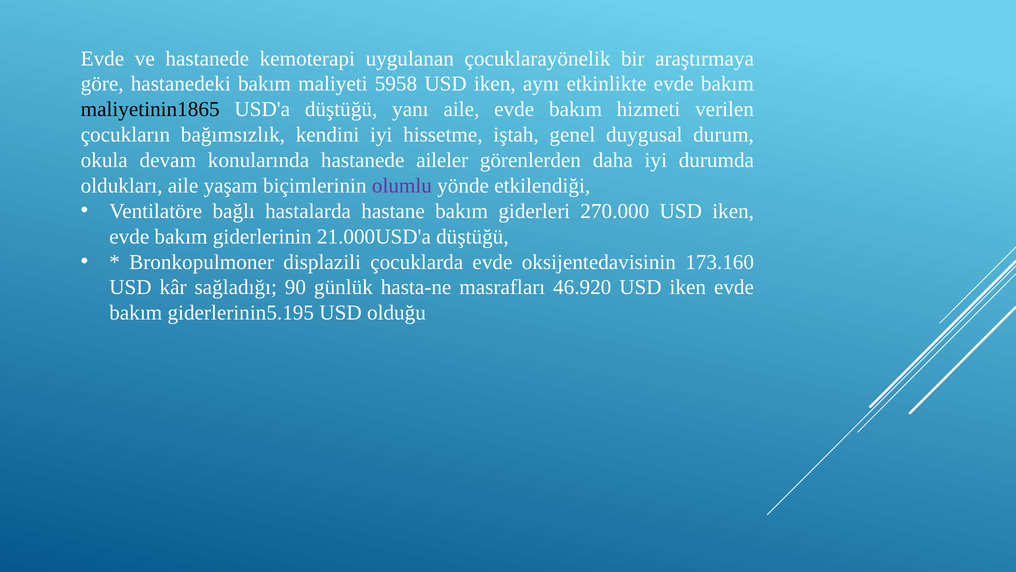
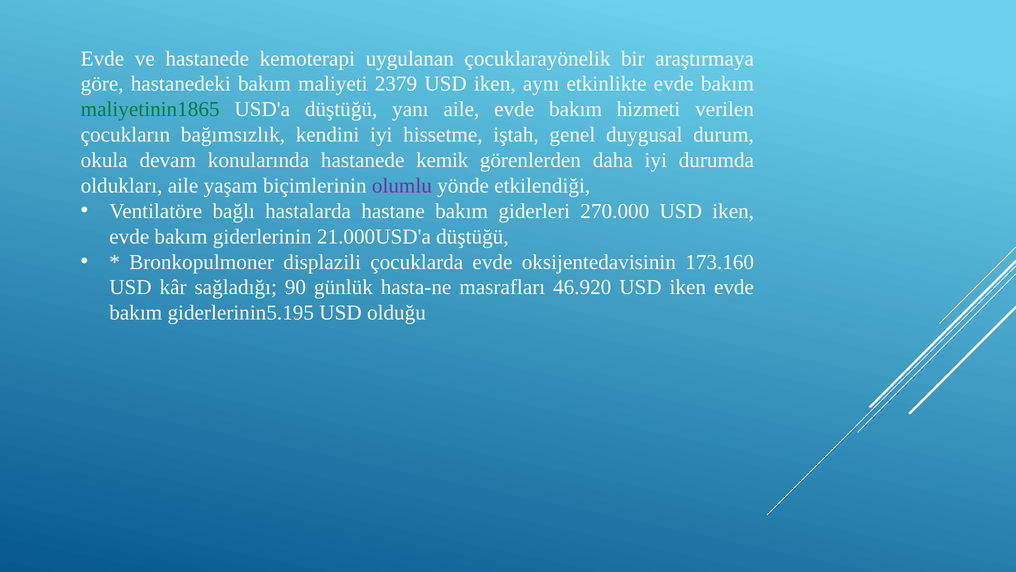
5958: 5958 -> 2379 (396, 84)
maliyetinin1865 colour: black -> green (150, 109)
aileler: aileler -> kemik (442, 160)
